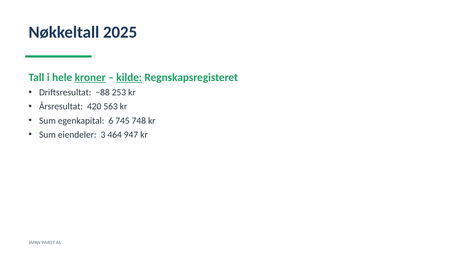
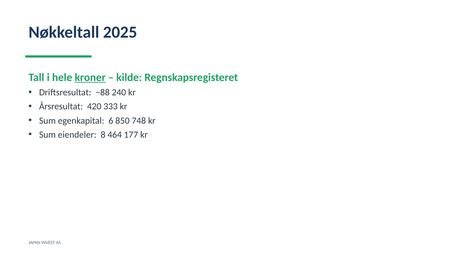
kilde underline: present -> none (129, 77)
253: 253 -> 240 (119, 92)
563: 563 -> 333 (111, 106)
745: 745 -> 850 (122, 120)
3: 3 -> 8 (103, 134)
947: 947 -> 177 (131, 134)
